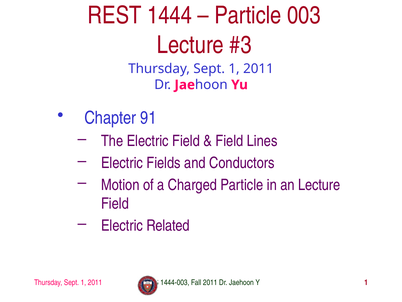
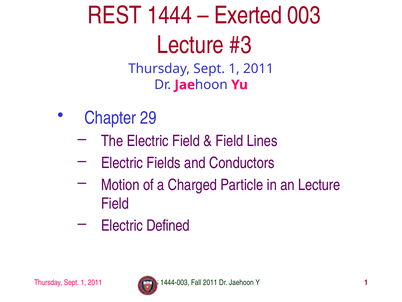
Particle: Particle -> Exerted (248, 15)
91: 91 -> 29 (148, 118)
Related: Related -> Defined (168, 225)
